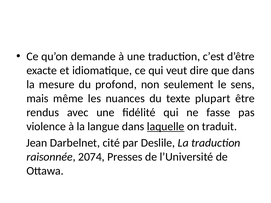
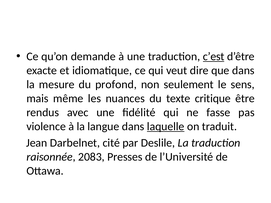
c’est underline: none -> present (214, 57)
plupart: plupart -> critique (213, 99)
2074: 2074 -> 2083 (91, 157)
